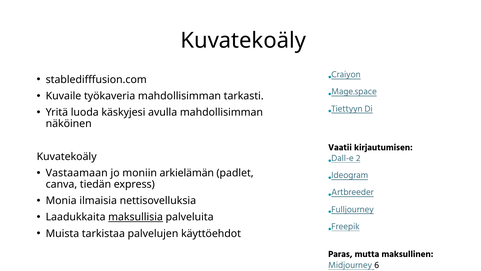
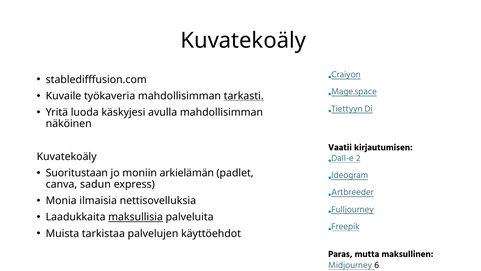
tarkasti underline: none -> present (244, 96)
Vastaamaan: Vastaamaan -> Suoritustaan (77, 173)
tiedän: tiedän -> sadun (95, 184)
